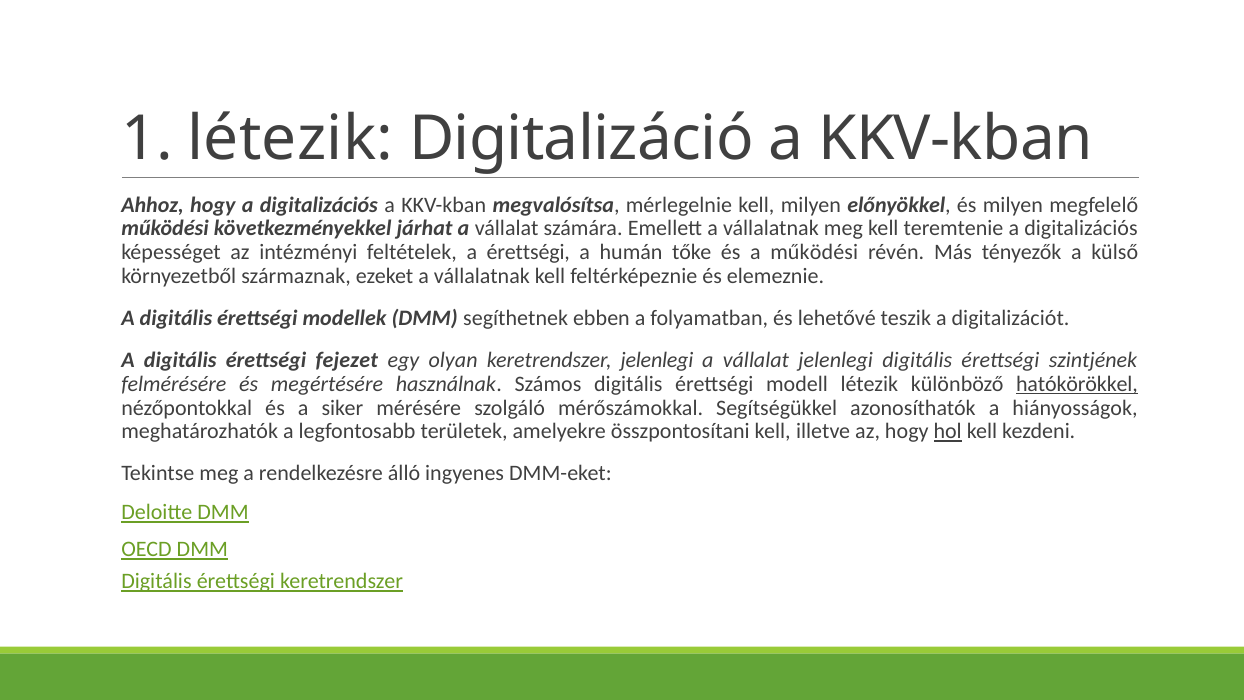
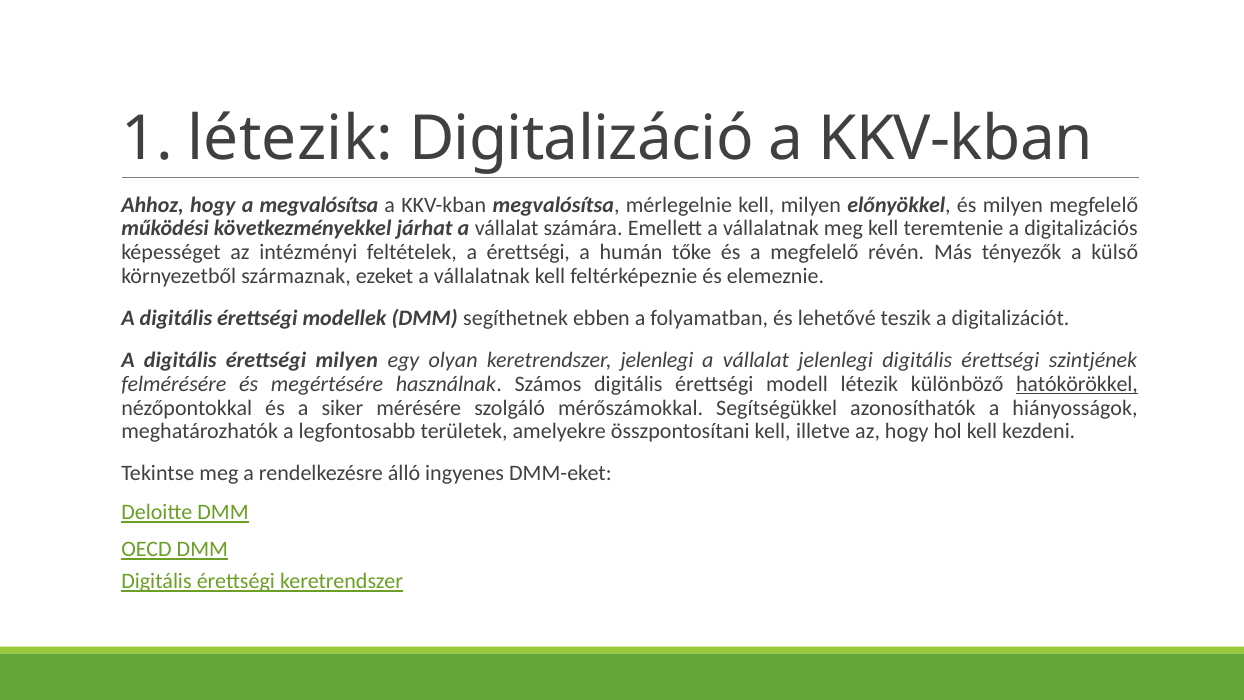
hogy a digitalizációs: digitalizációs -> megvalósítsa (319, 205)
a működési: működési -> megfelelő (814, 252)
érettségi fejezet: fejezet -> milyen (347, 360)
hol underline: present -> none (948, 431)
